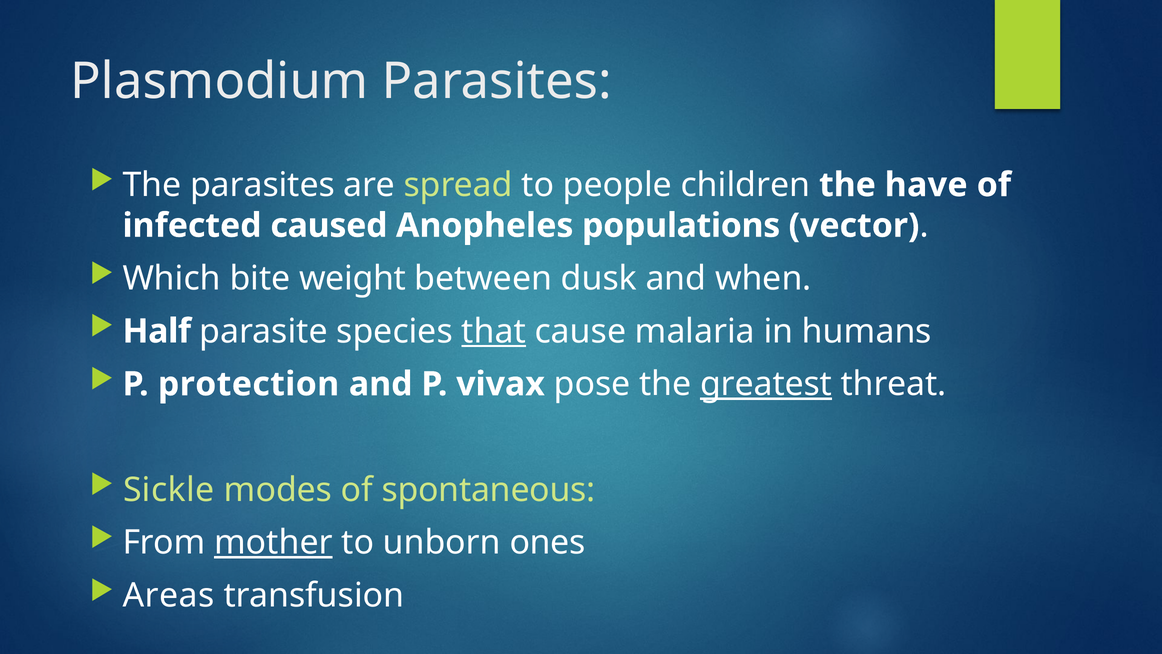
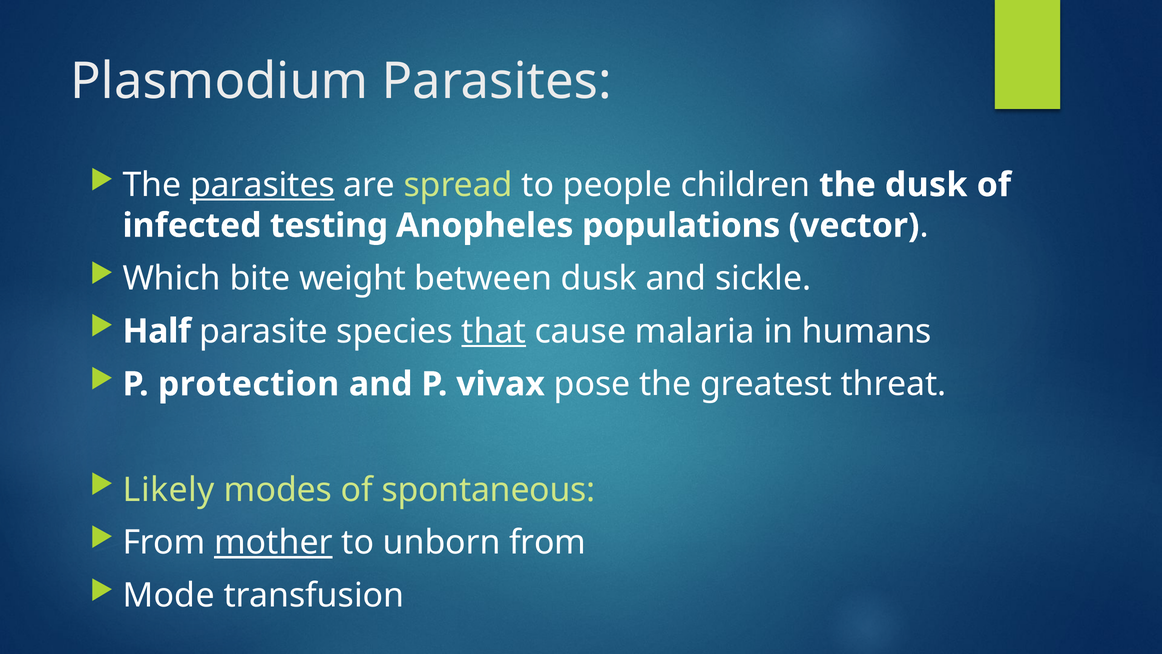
parasites underline: none -> present (262, 185)
the have: have -> dusk (926, 185)
caused: caused -> testing (329, 226)
when: when -> sickle (763, 278)
greatest underline: present -> none (766, 384)
Sickle: Sickle -> Likely (169, 490)
unborn ones: ones -> from (547, 542)
Areas: Areas -> Mode (169, 595)
